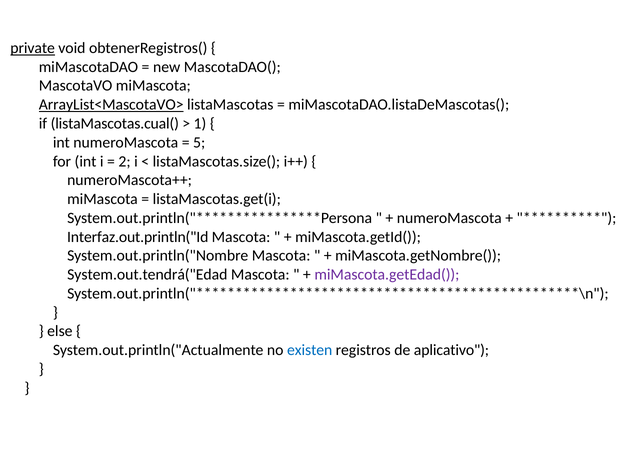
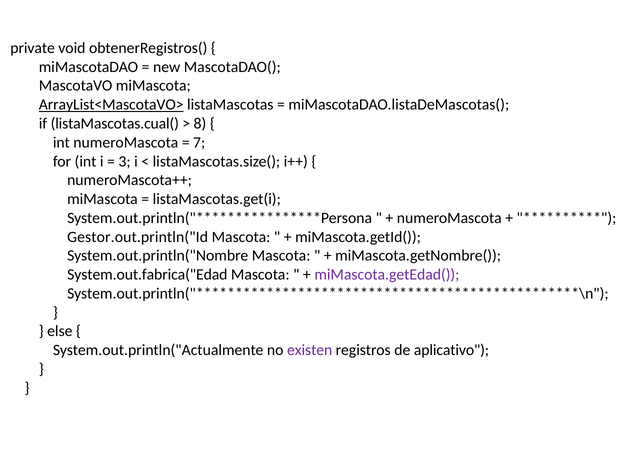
private underline: present -> none (33, 48)
1: 1 -> 8 (200, 123)
5: 5 -> 7 (199, 142)
2: 2 -> 3 (125, 161)
Interfaz.out.println("Id: Interfaz.out.println("Id -> Gestor.out.println("Id (138, 237)
System.out.tendrá("Edad: System.out.tendrá("Edad -> System.out.fabrica("Edad (147, 274)
existen colour: blue -> purple (310, 350)
